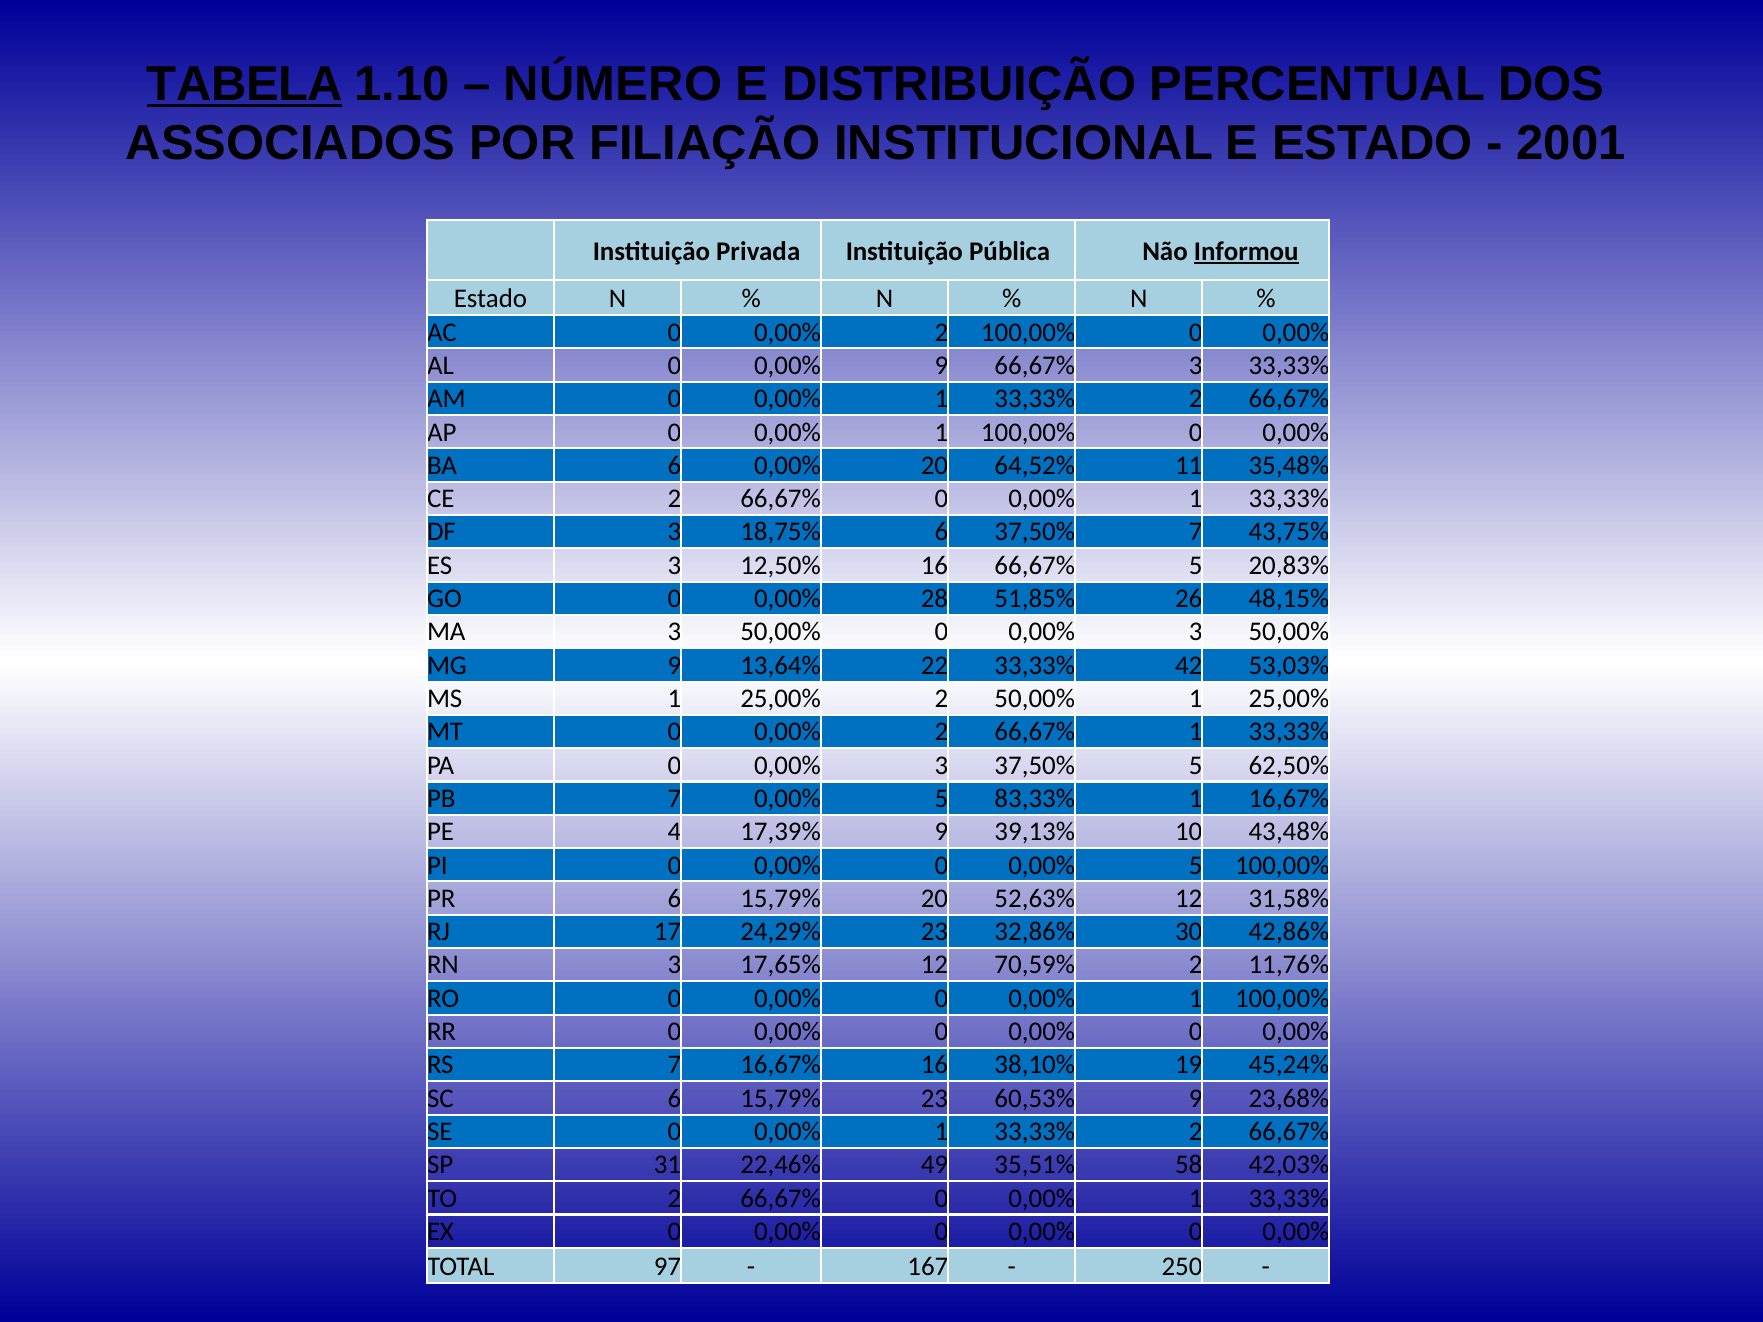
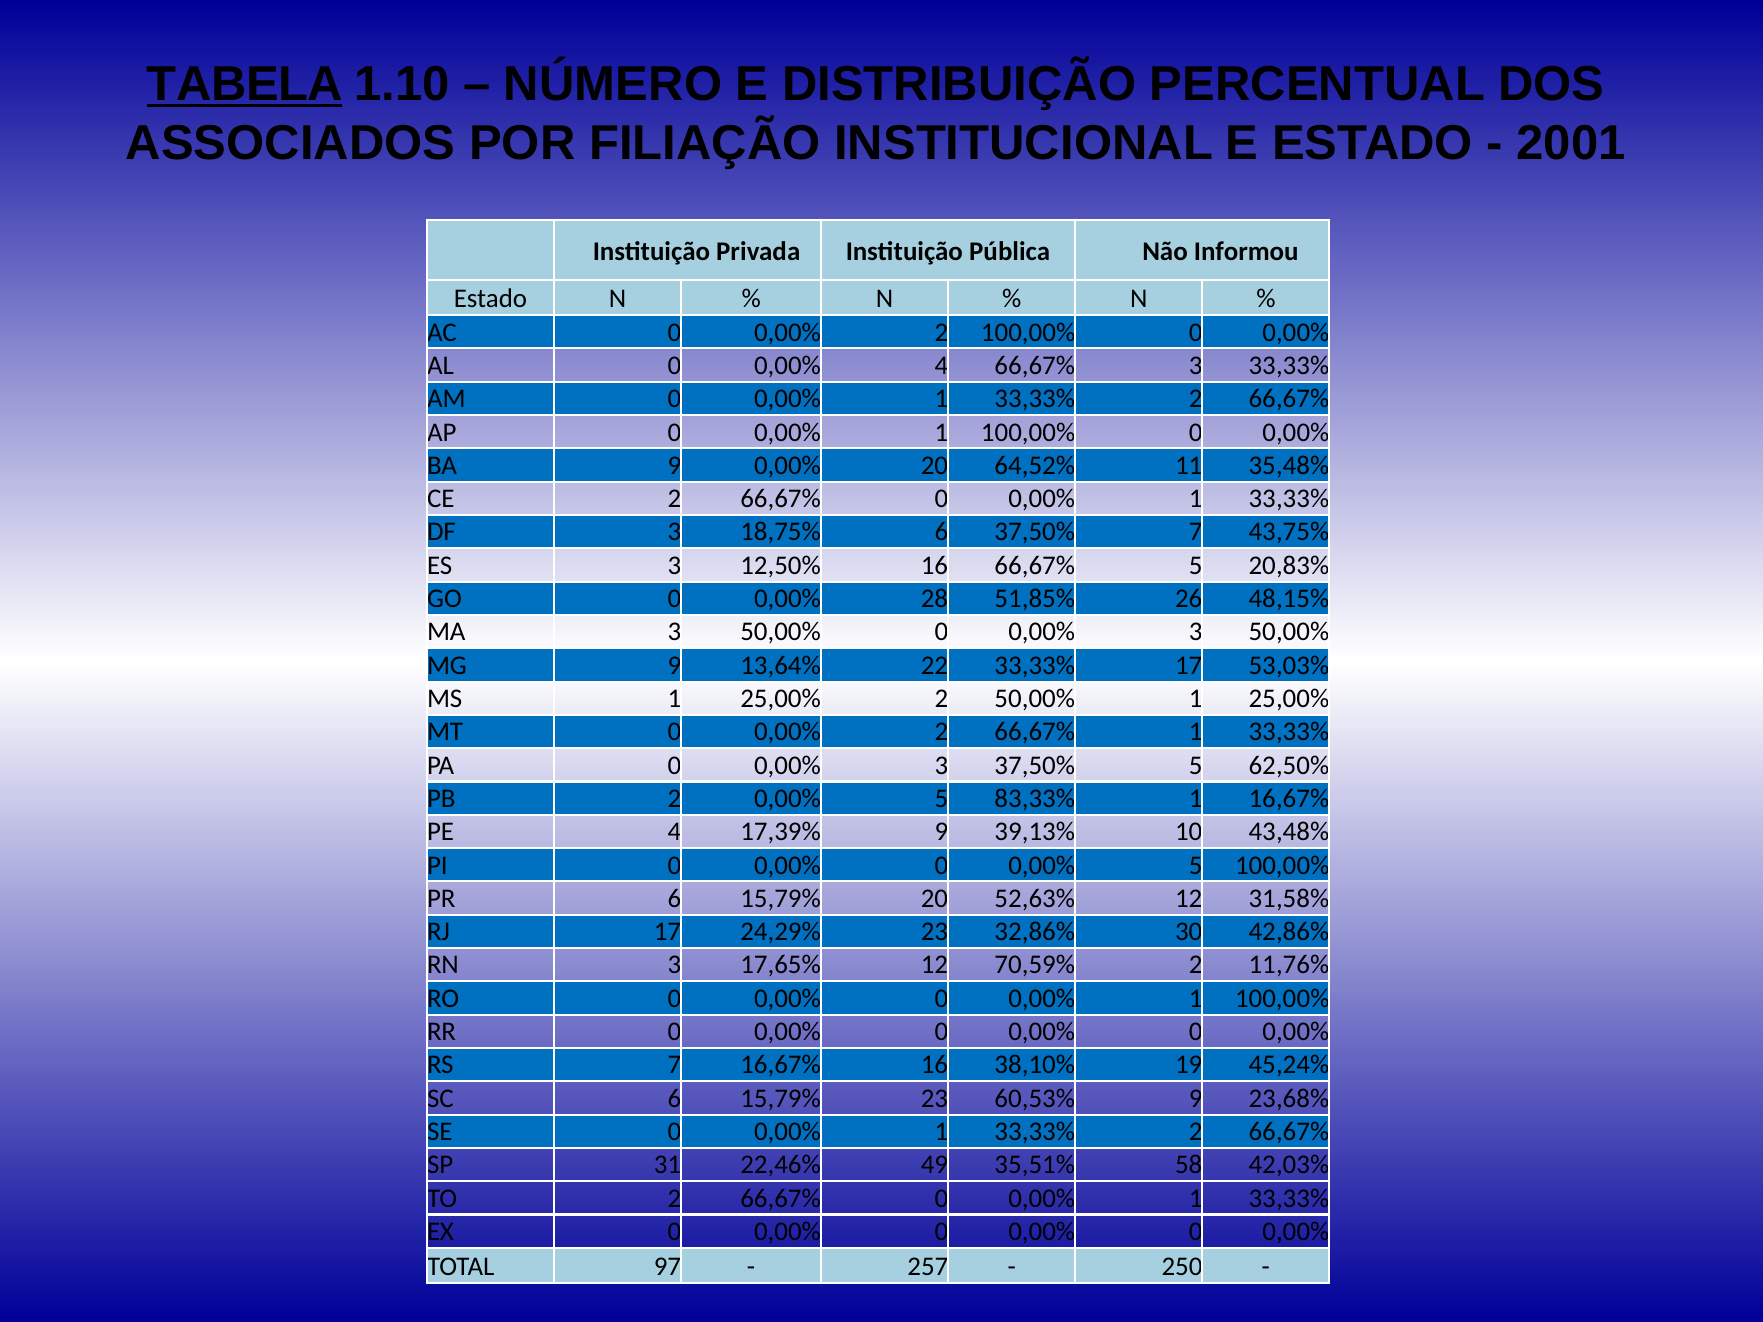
Informou underline: present -> none (1246, 251)
0,00% 9: 9 -> 4 (941, 366)
BA 6: 6 -> 9 (675, 466)
33,33% 42: 42 -> 17 (1189, 665)
PB 7: 7 -> 2 (675, 799)
167: 167 -> 257 (928, 1267)
